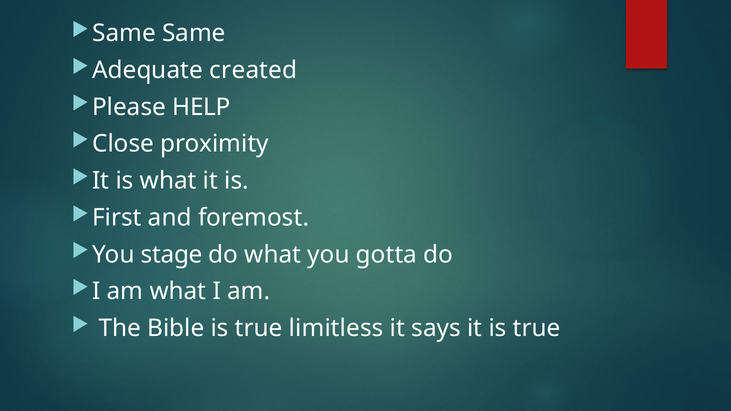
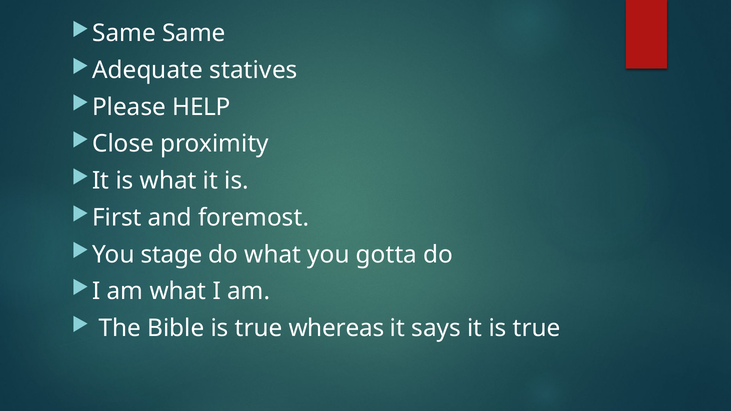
created: created -> statives (253, 70)
limitless: limitless -> whereas (336, 328)
